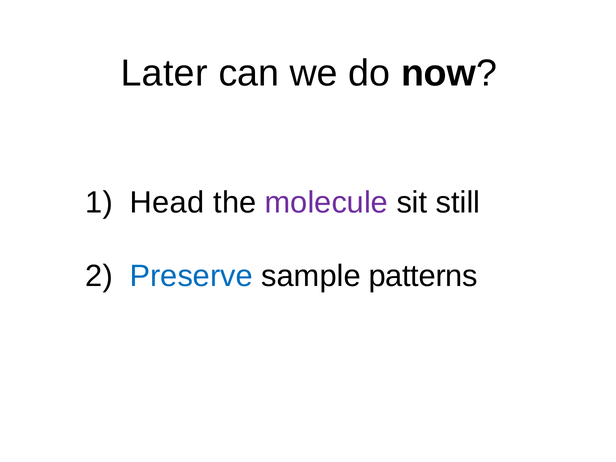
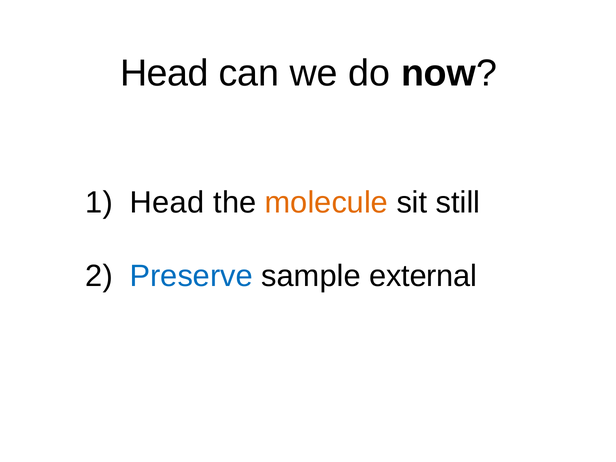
Later: Later -> Head (165, 73)
molecule colour: purple -> orange (326, 202)
patterns: patterns -> external (423, 276)
